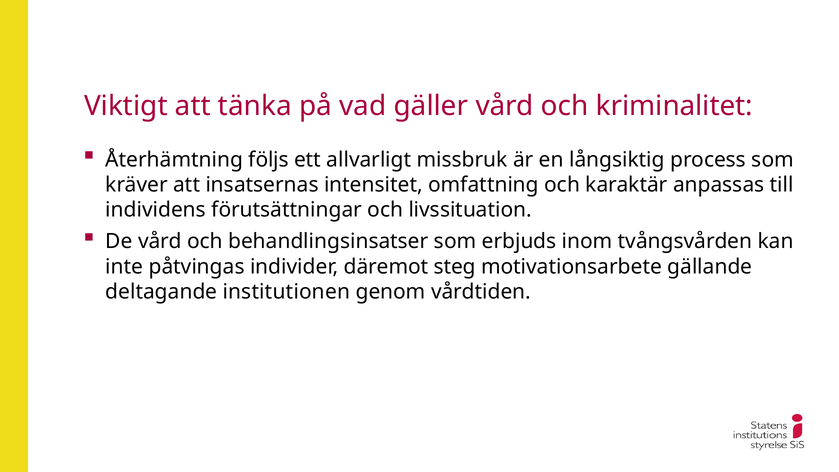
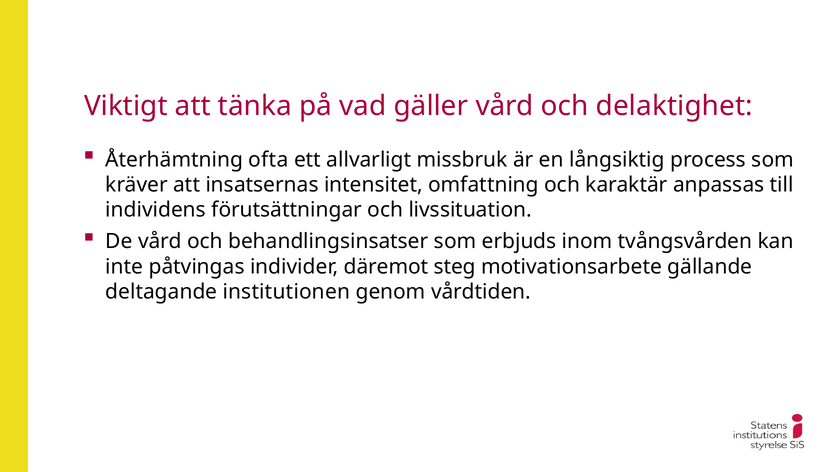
kriminalitet: kriminalitet -> delaktighet (674, 106)
följs: följs -> ofta (268, 160)
